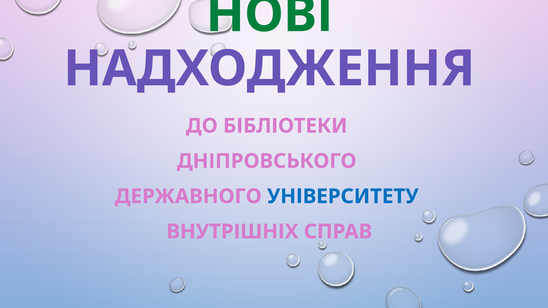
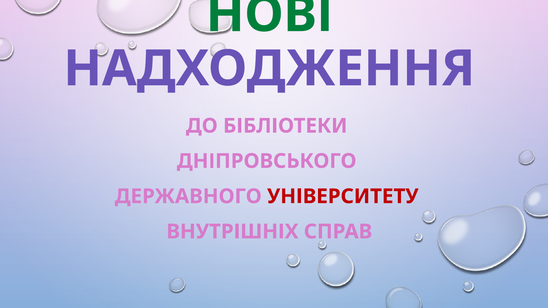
УНІВЕРСИТЕТУ colour: blue -> red (343, 197)
